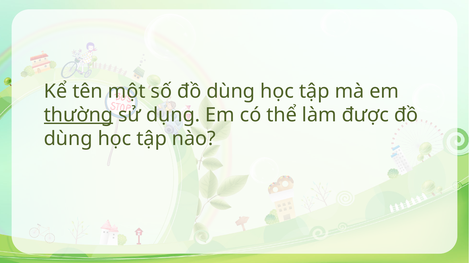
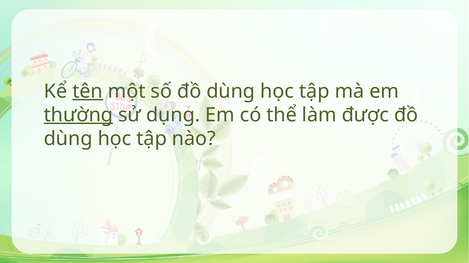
tên underline: none -> present (88, 91)
